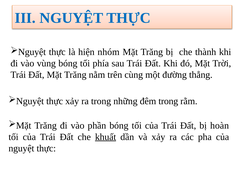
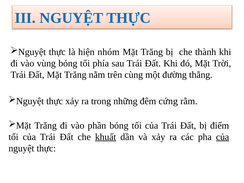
đêm trong: trong -> cứng (168, 101)
hoàn: hoàn -> điểm (220, 125)
của underline: none -> present (223, 137)
